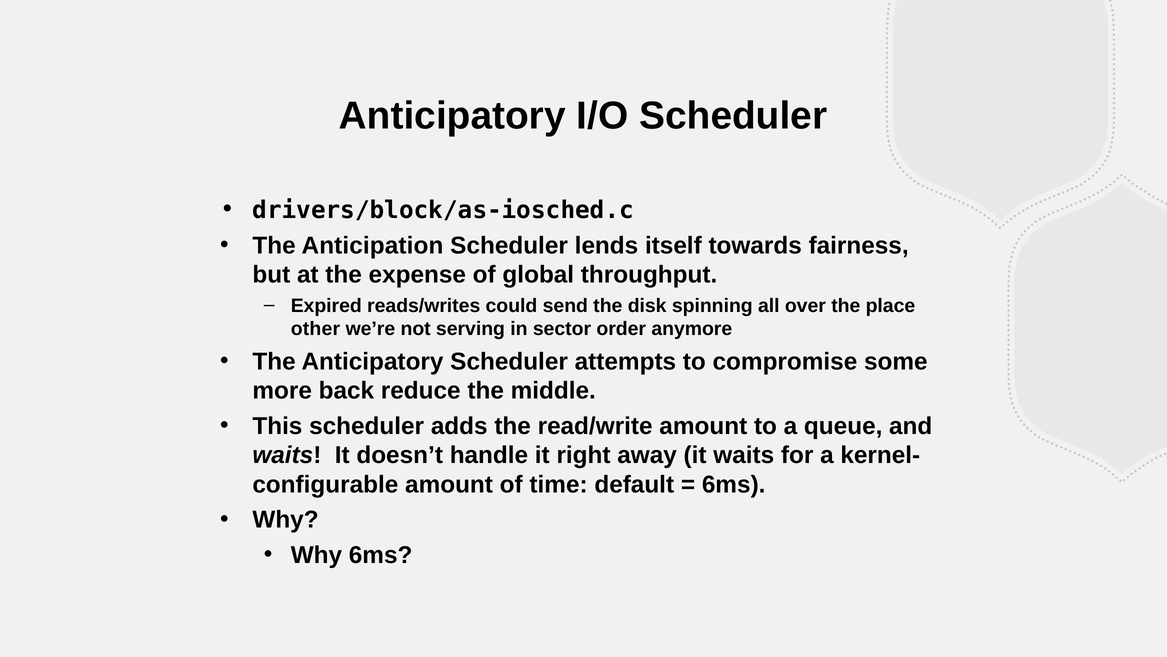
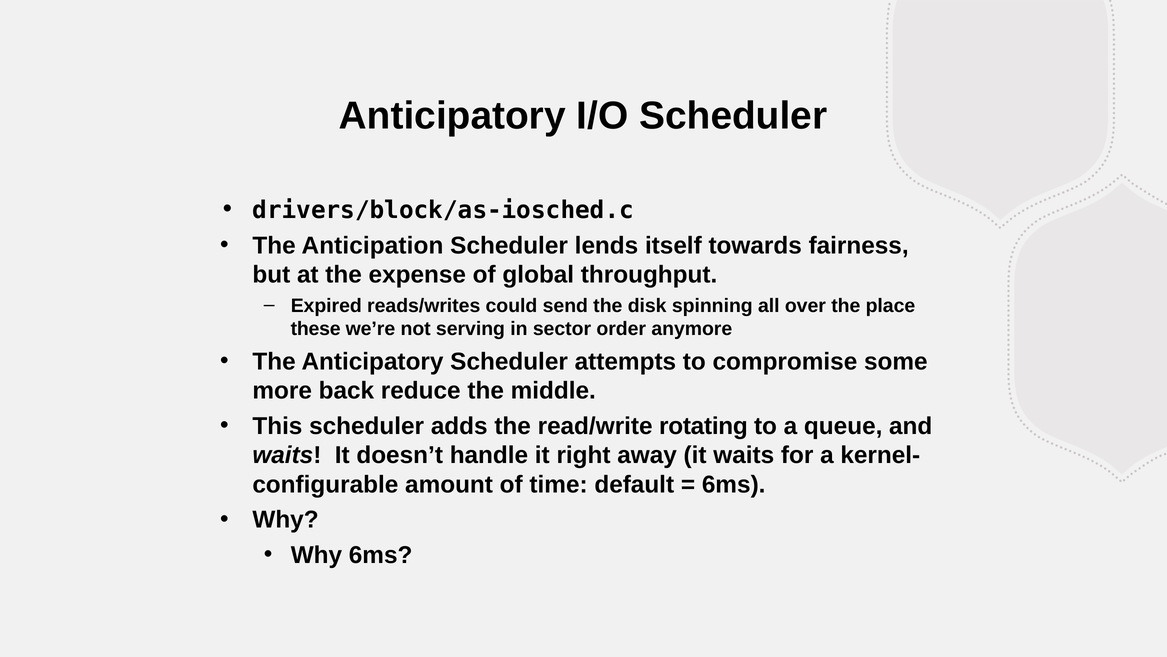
other: other -> these (316, 329)
read/write amount: amount -> rotating (703, 426)
